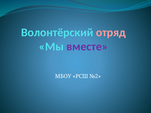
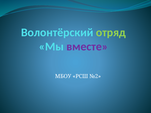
отряд colour: pink -> light green (111, 33)
